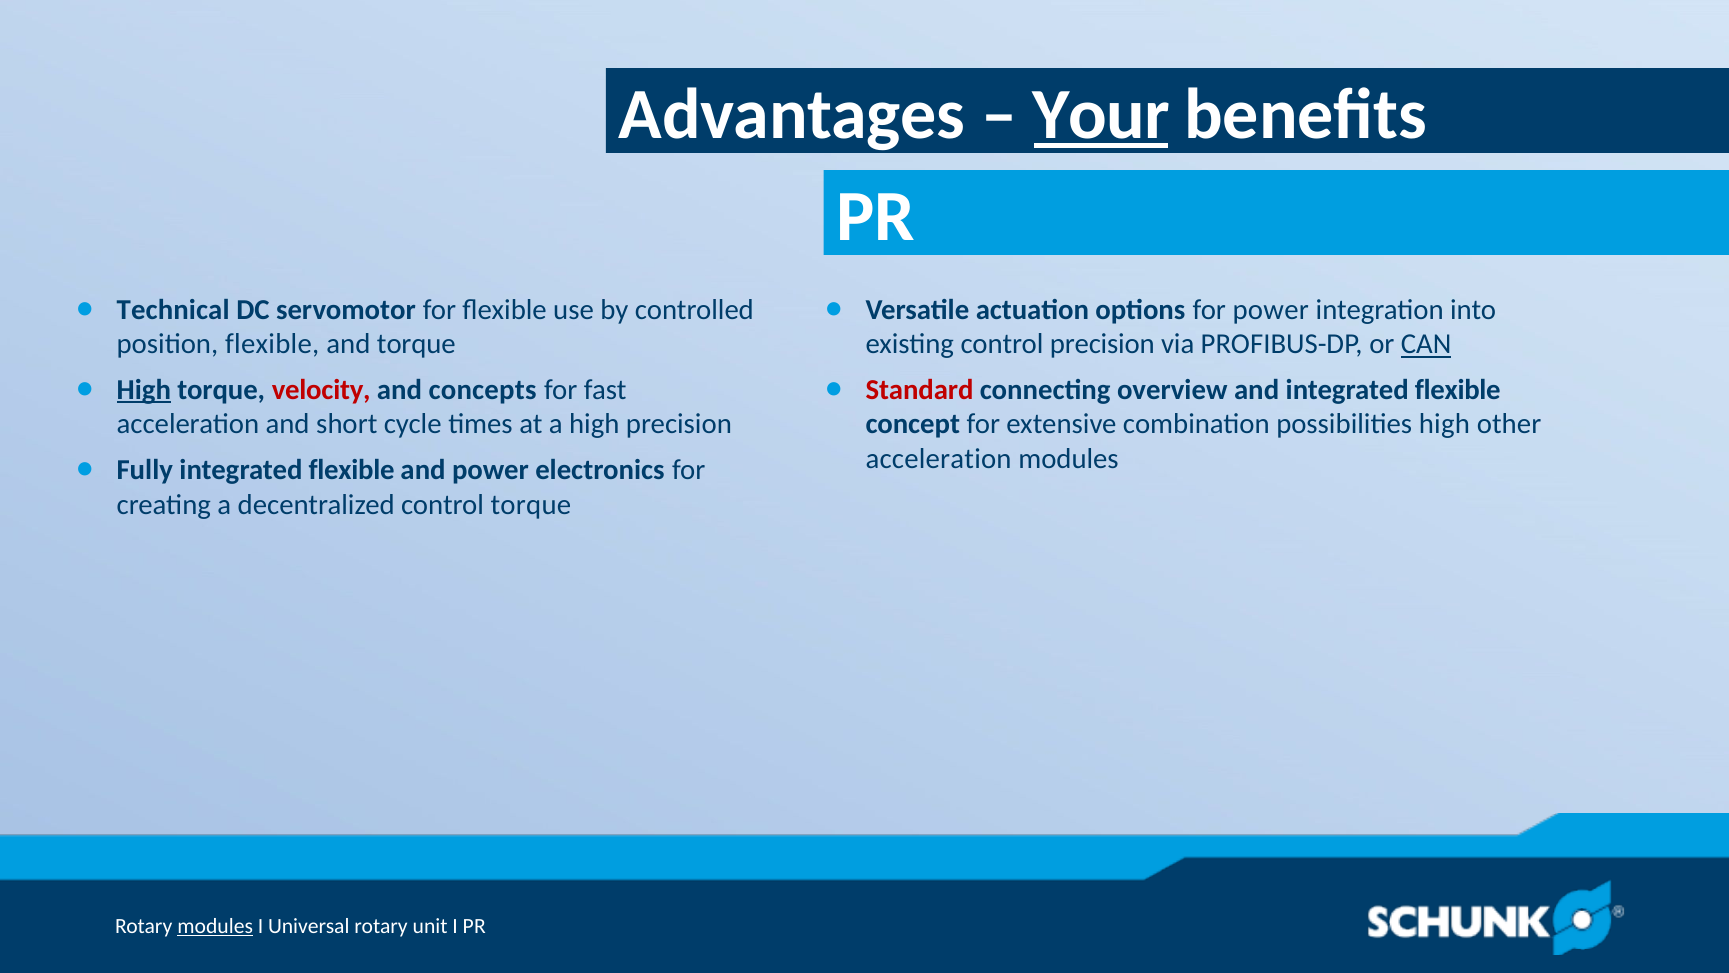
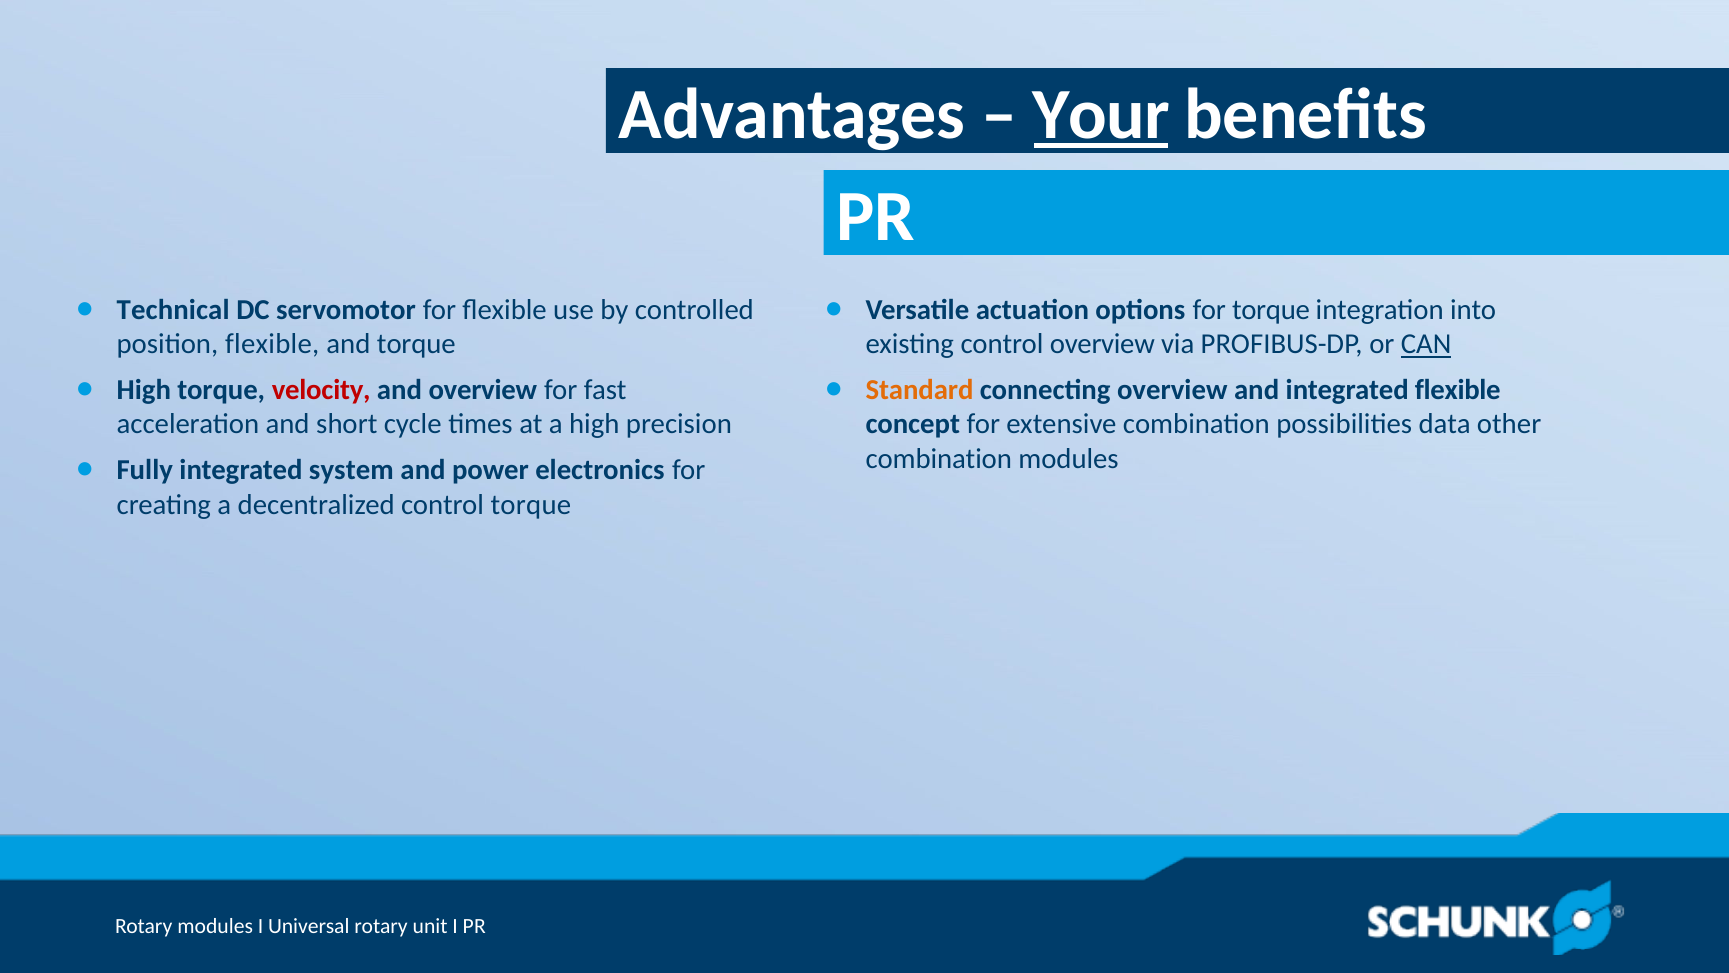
for power: power -> torque (1271, 310)
control precision: precision -> overview (1102, 344)
High underline: present -> none (144, 390)
and concepts: concepts -> overview (483, 390)
Standard colour: red -> orange (920, 390)
possibilities high: high -> data (1445, 424)
acceleration: acceleration -> combination (939, 459)
Fully integrated flexible: flexible -> system (351, 470)
modules underline: present -> none (215, 925)
